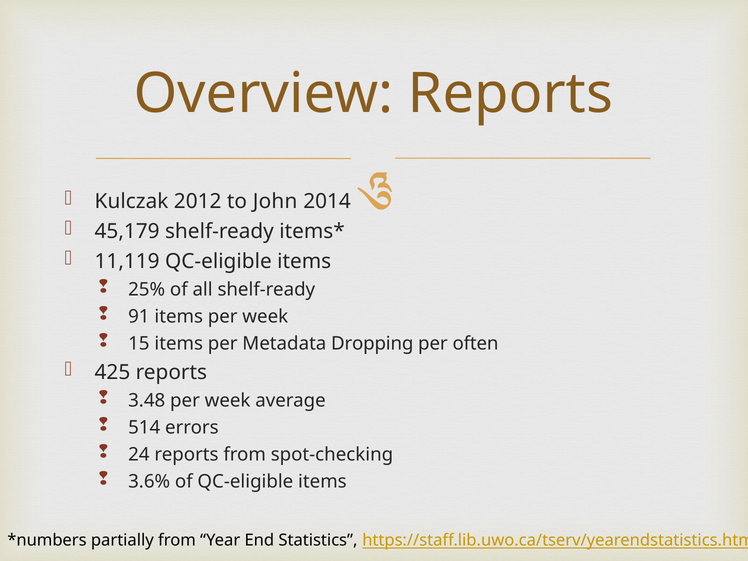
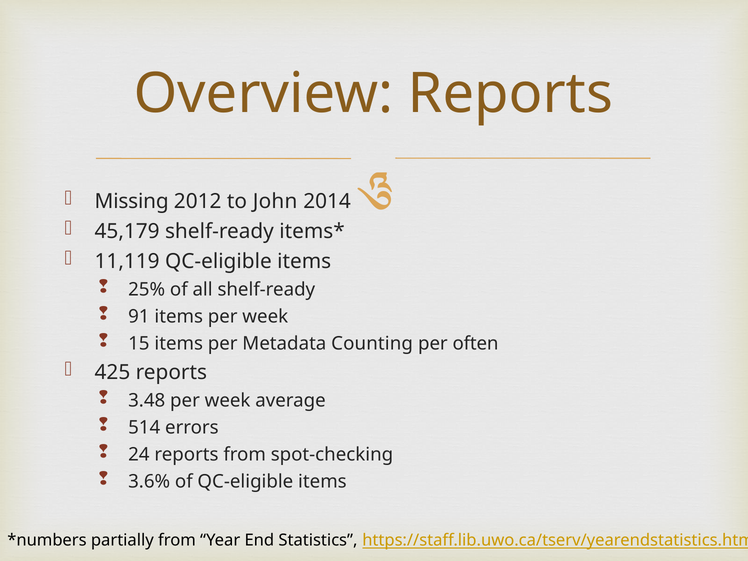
Kulczak: Kulczak -> Missing (132, 202)
Dropping: Dropping -> Counting (372, 344)
